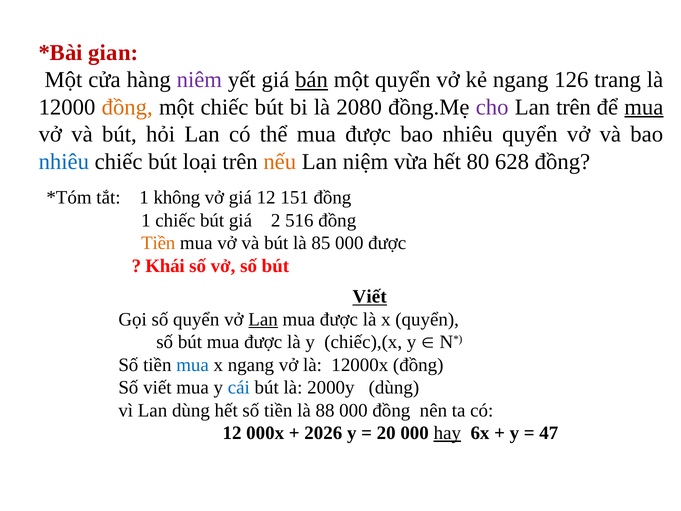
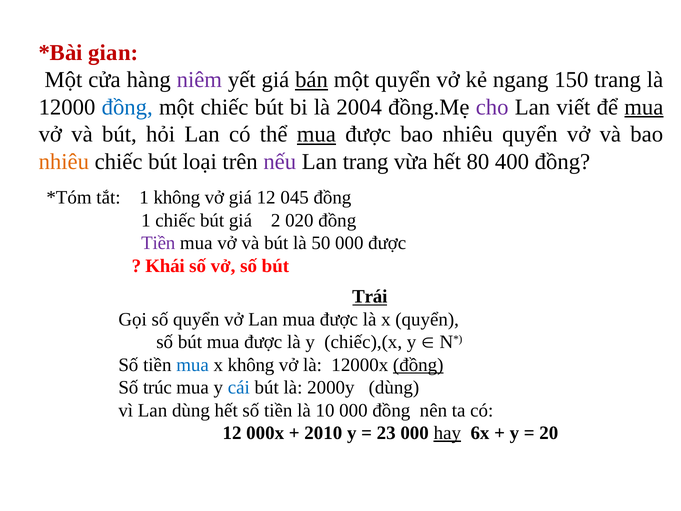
126: 126 -> 150 (571, 80)
đồng colour: orange -> blue (127, 107)
2080: 2080 -> 2004 (359, 107)
Lan trên: trên -> viết (573, 107)
mua underline: none -> present (316, 134)
nhiêu colour: blue -> orange (64, 162)
nếu colour: orange -> purple (280, 162)
Lan niệm: niệm -> trang (366, 162)
628: 628 -> 400 (512, 162)
151: 151 -> 045 (295, 198)
516: 516 -> 020 (299, 220)
Tiền colour: orange -> purple (158, 243)
85: 85 -> 50 (321, 243)
Viết: Viết -> Trái (370, 297)
Lan underline: present -> none (263, 319)
x ngang: ngang -> không (251, 365)
đồng underline: none -> present (418, 365)
Số viết: viết -> trúc (157, 387)
88: 88 -> 10 (325, 410)
2026: 2026 -> 2010 (323, 433)
20: 20 -> 23 (386, 433)
47: 47 -> 20 (549, 433)
